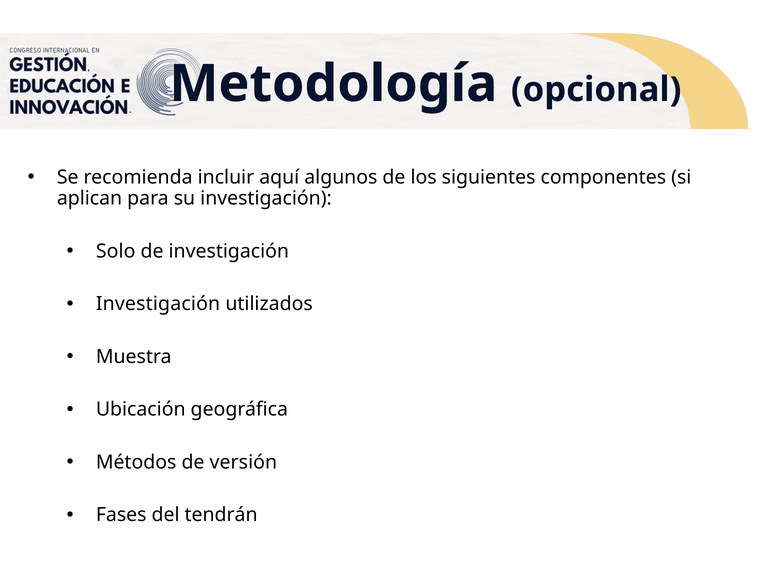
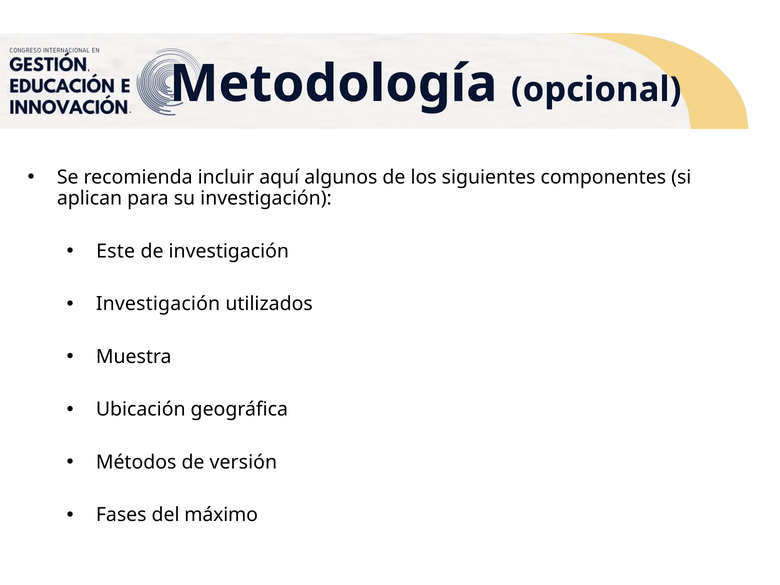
Solo: Solo -> Este (116, 251)
tendrán: tendrán -> máximo (221, 515)
